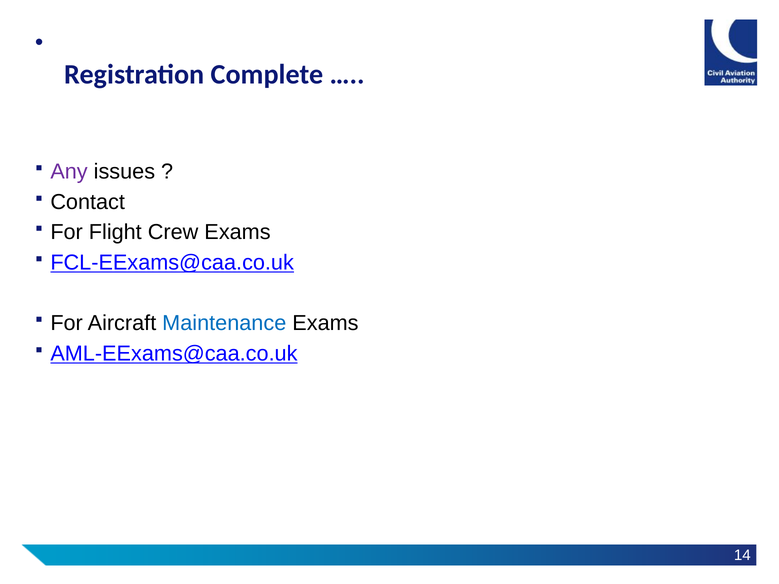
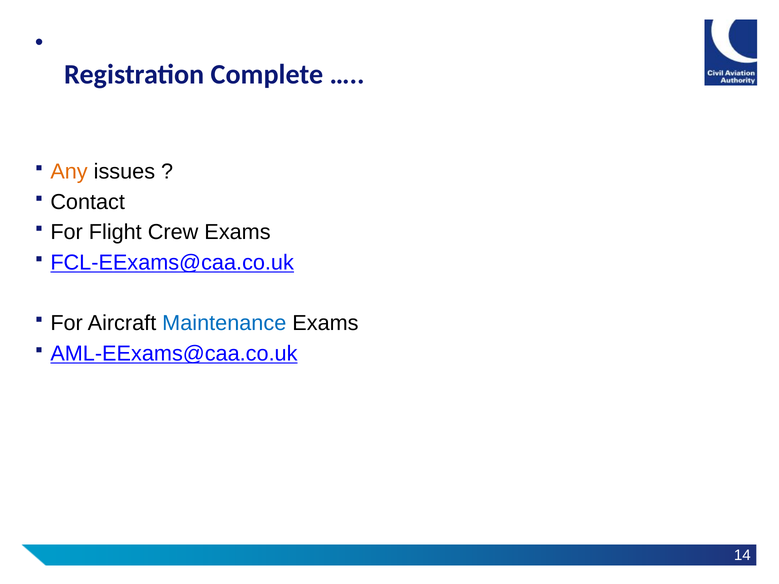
Any colour: purple -> orange (69, 172)
